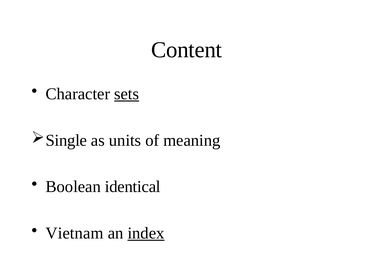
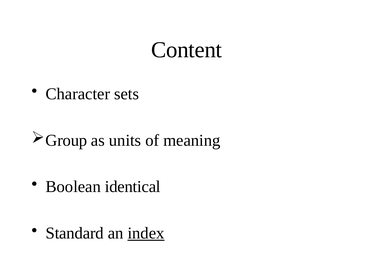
sets underline: present -> none (127, 94)
Single: Single -> Group (66, 140)
Vietnam: Vietnam -> Standard (75, 233)
